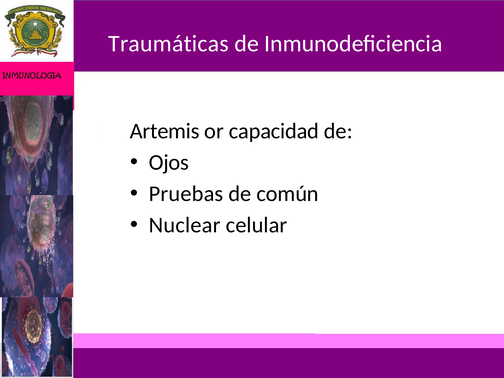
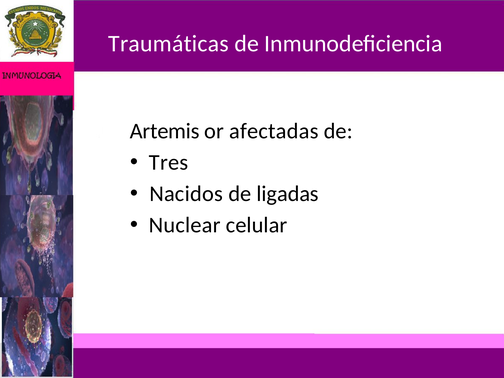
capacidad: capacidad -> afectadas (274, 131)
Ojos: Ojos -> Tres (169, 162)
Pruebas: Pruebas -> Nacidos (186, 194)
común: común -> ligadas (288, 194)
